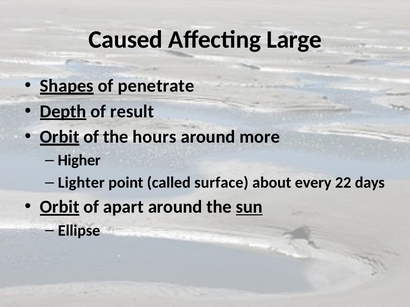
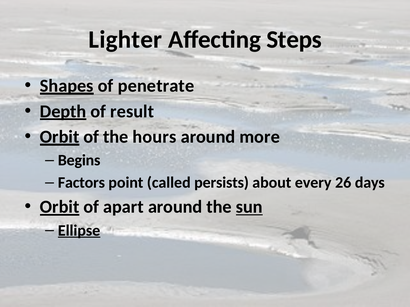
Caused: Caused -> Lighter (125, 40)
Large: Large -> Steps (294, 40)
Higher: Higher -> Begins (79, 161)
Lighter: Lighter -> Factors (81, 183)
surface: surface -> persists (222, 183)
22: 22 -> 26 (343, 183)
Ellipse underline: none -> present (79, 231)
